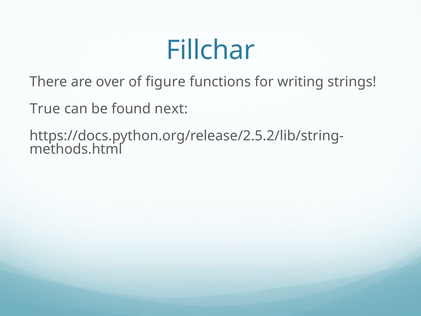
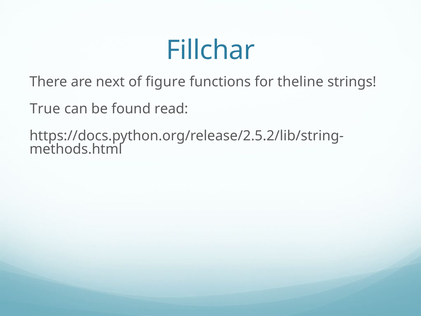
over: over -> next (110, 82)
writing: writing -> theline (300, 82)
next: next -> read (171, 109)
